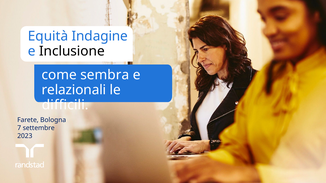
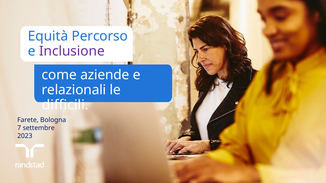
Indagine: Indagine -> Percorso (100, 36)
Inclusione colour: black -> purple (72, 51)
sembra: sembra -> aziende (105, 75)
